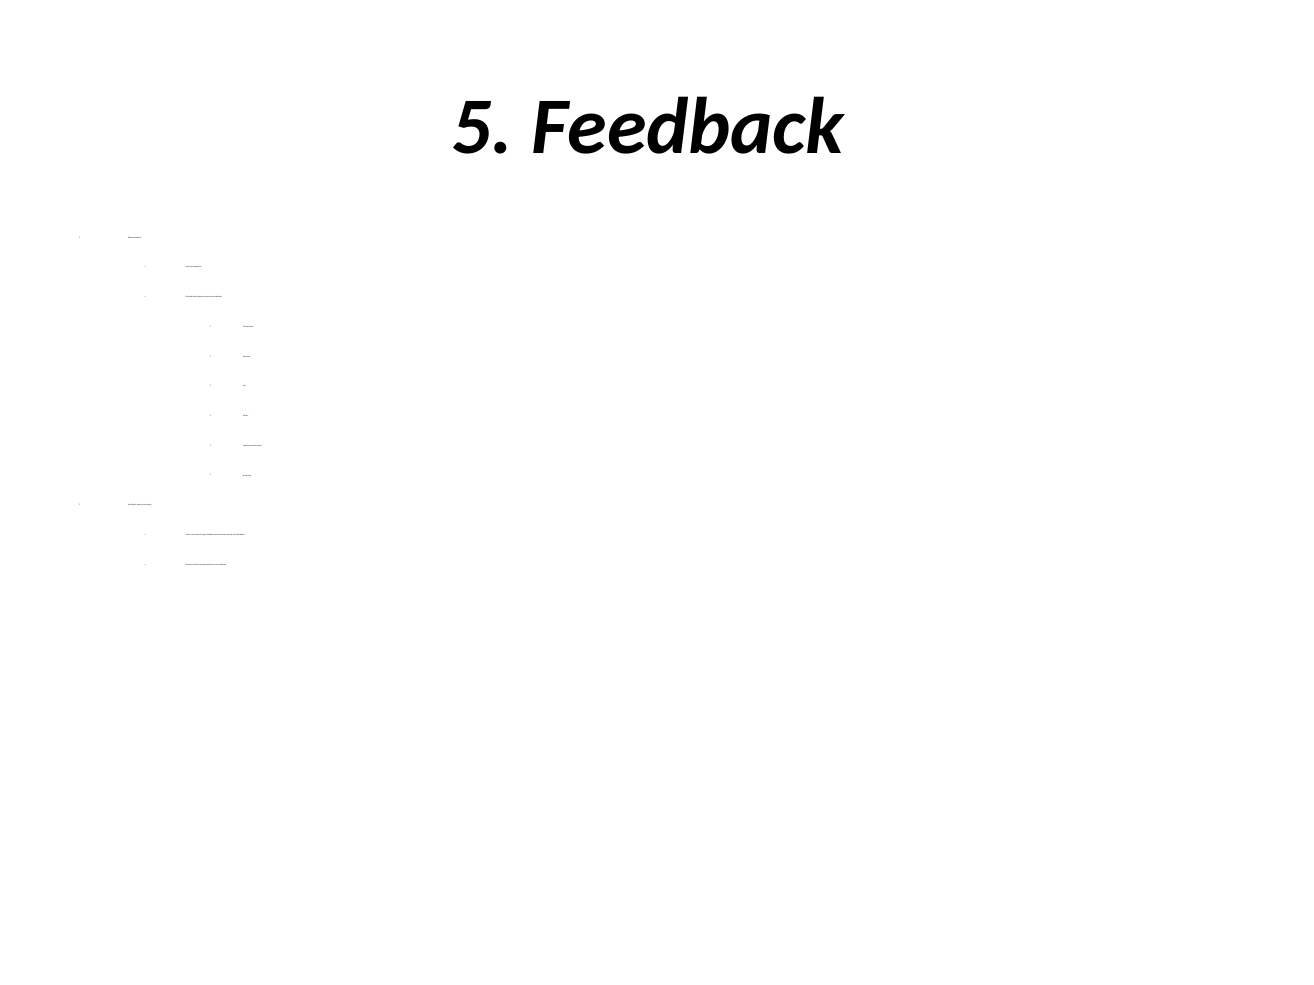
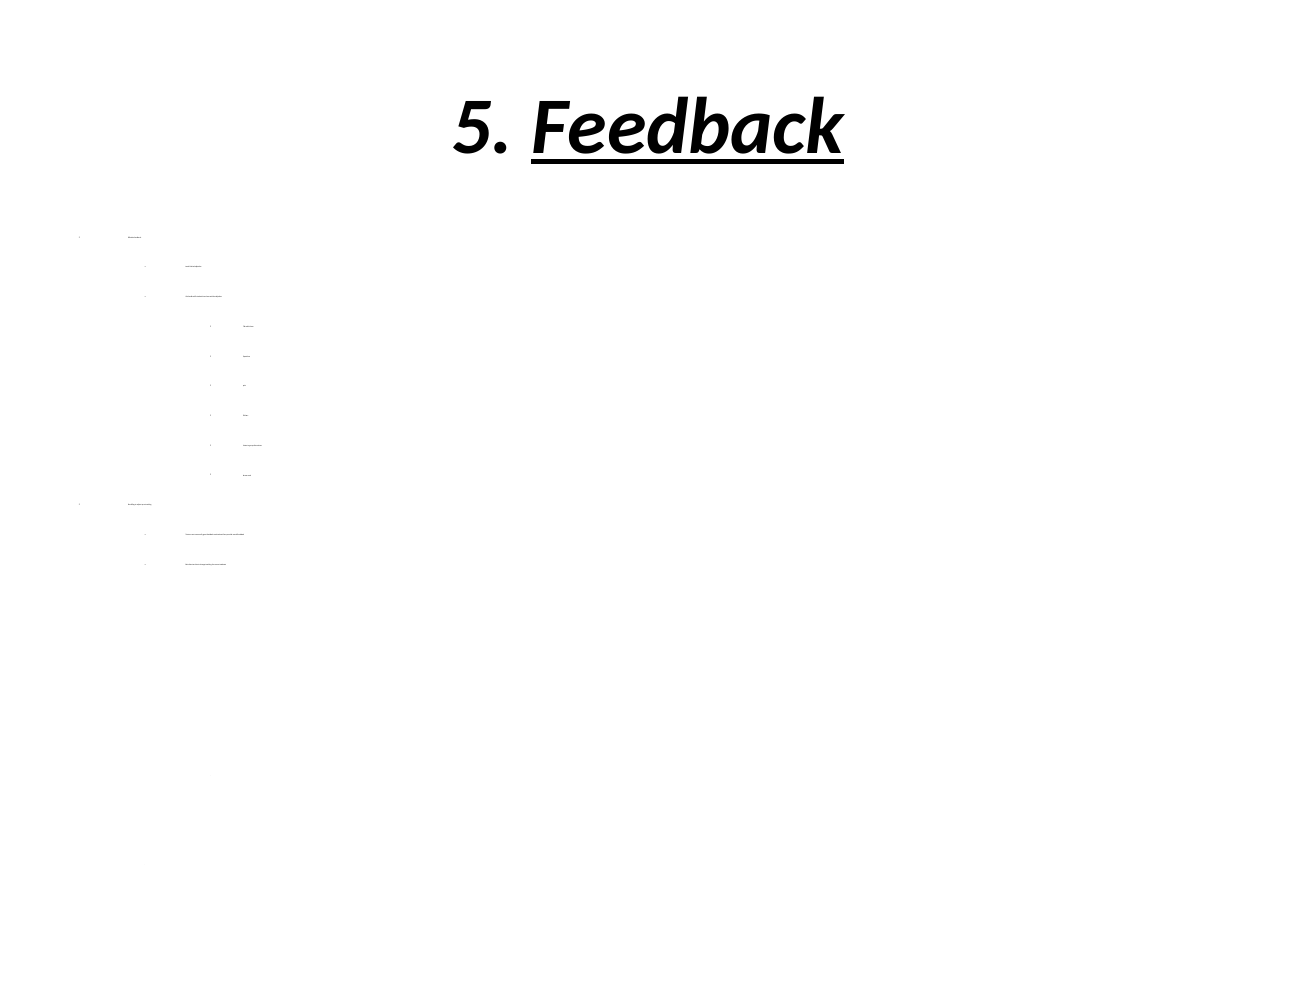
Feedback underline: none -> present (688, 127)
